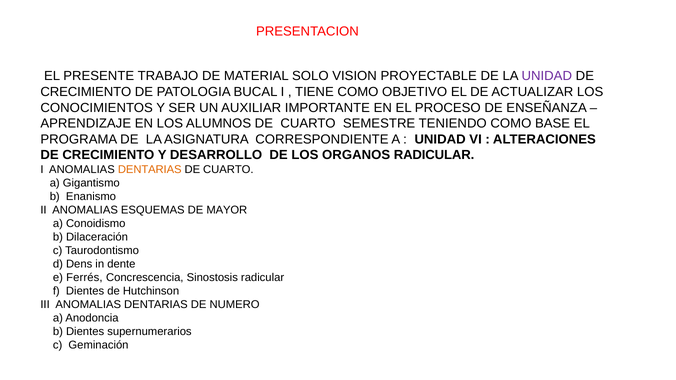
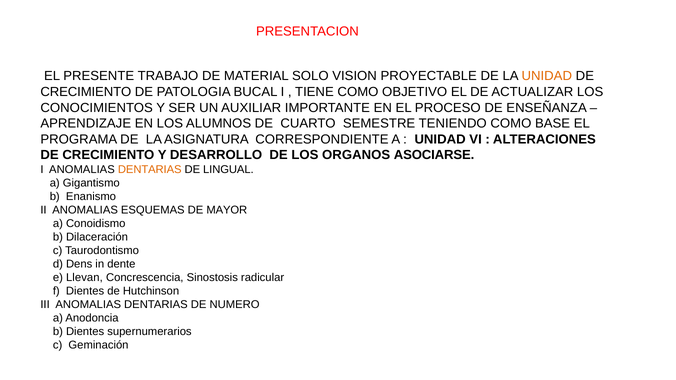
UNIDAD colour: purple -> orange (547, 76)
ORGANOS RADICULAR: RADICULAR -> ASOCIARSE (434, 155)
CUARTO: CUARTO -> LINGUAL (228, 170)
Ferrés: Ferrés -> Llevan (84, 278)
